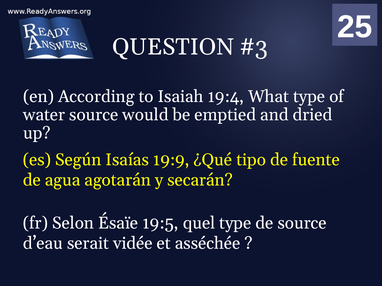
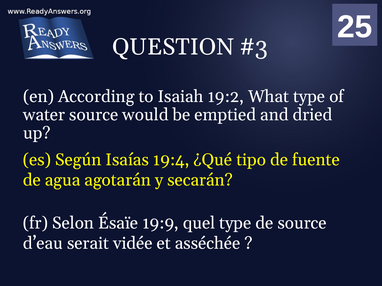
19:4: 19:4 -> 19:2 (226, 97)
19:9: 19:9 -> 19:4 (171, 160)
19:5: 19:5 -> 19:9 (160, 223)
